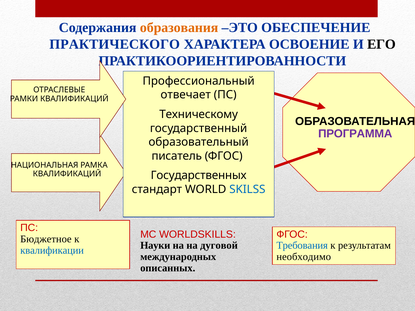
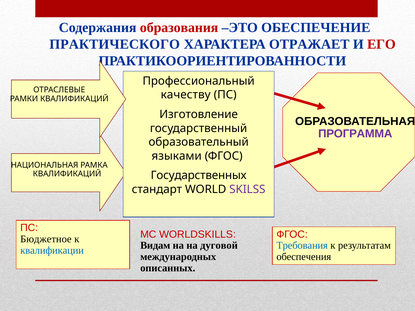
образования colour: orange -> red (179, 28)
ОСВОЕНИЕ: ОСВОЕНИЕ -> ОТРАЖАЕТ (309, 44)
ЕГО colour: black -> red (381, 44)
отвечает: отвечает -> качеству (186, 95)
Техническому: Техническому -> Изготовление (199, 115)
писатель: писатель -> языками (177, 156)
SKILSS colour: blue -> purple (247, 189)
Науки: Науки -> Видам (155, 246)
необходимо: необходимо -> обеспечения (304, 257)
